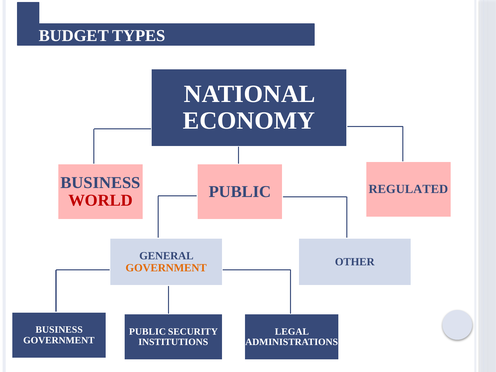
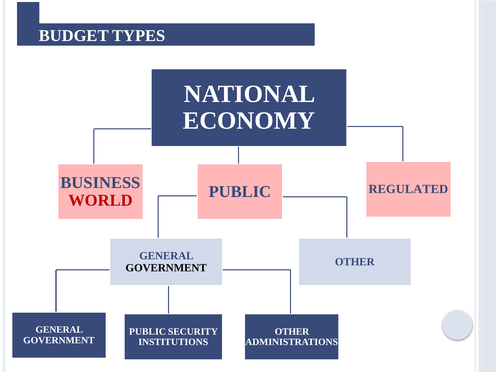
GOVERNMENT colour: orange -> black (166, 268)
BUSINESS: BUSINESS -> GENERAL (59, 330)
LEGAL: LEGAL -> OTHER (292, 332)
